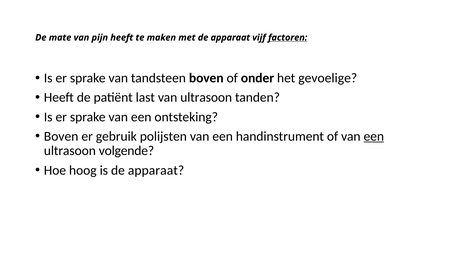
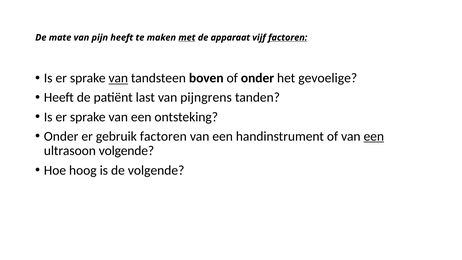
met underline: none -> present (187, 38)
van underline: none -> present (118, 78)
van ultrasoon: ultrasoon -> pijngrens (206, 97)
Boven: Boven -> Onder (61, 136)
gebruik polijsten: polijsten -> factoren (163, 136)
is de apparaat: apparaat -> volgende (156, 170)
